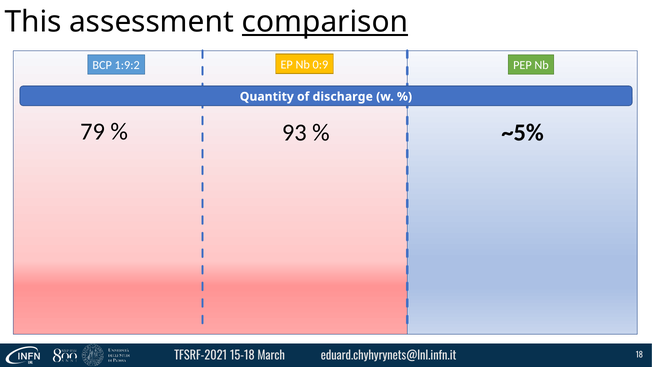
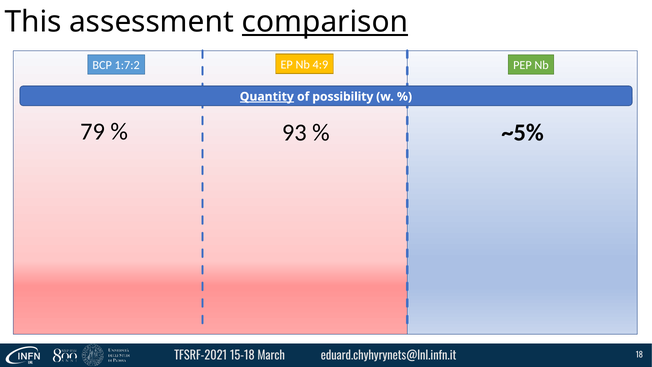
1:9:2: 1:9:2 -> 1:7:2 (127, 65)
0:9: 0:9 -> 4:9 (320, 65)
Quantity underline: none -> present (267, 97)
discharge: discharge -> possibility (343, 97)
